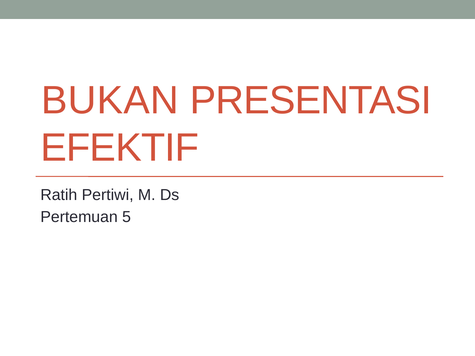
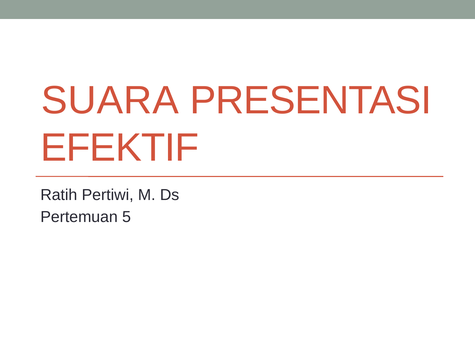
BUKAN: BUKAN -> SUARA (110, 100)
